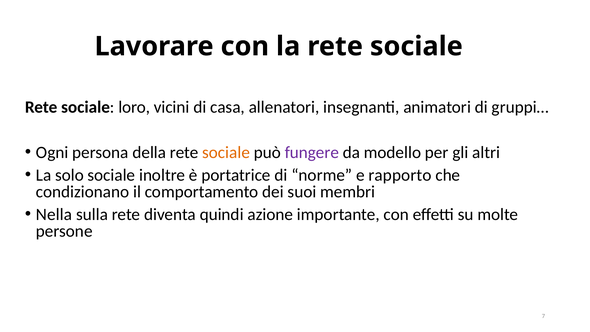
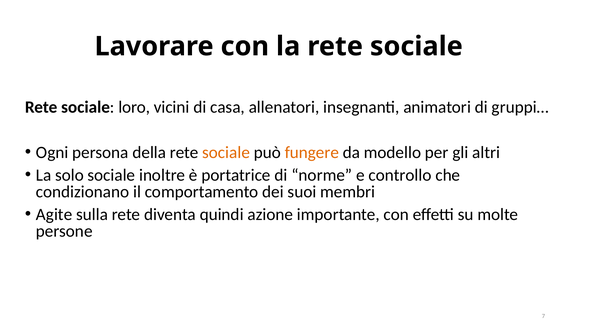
fungere colour: purple -> orange (312, 153)
rapporto: rapporto -> controllo (400, 175)
Nella: Nella -> Agite (54, 214)
